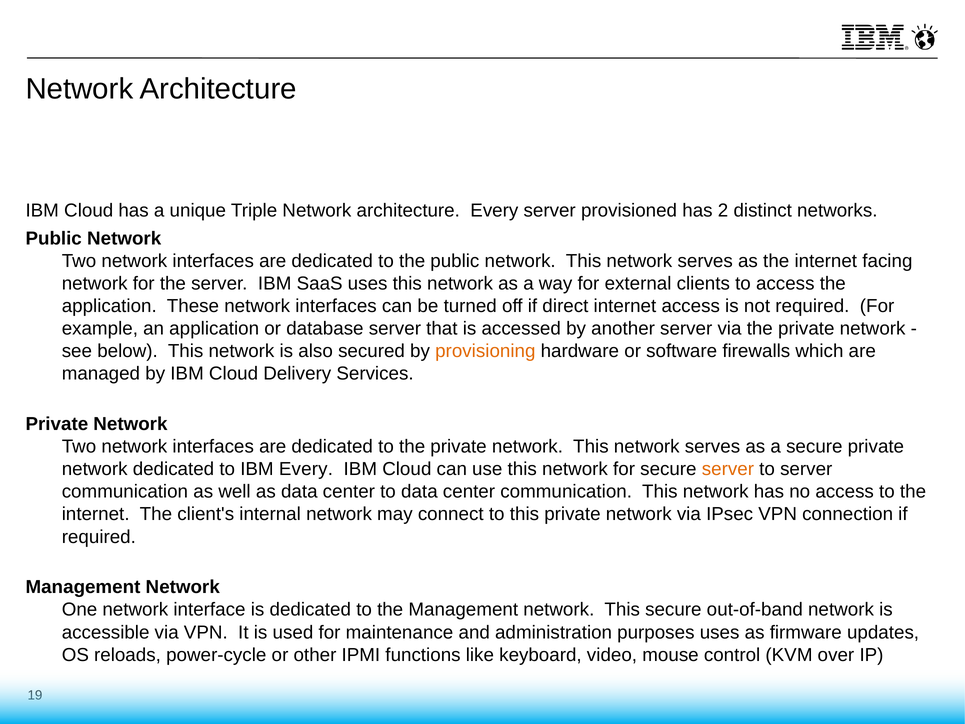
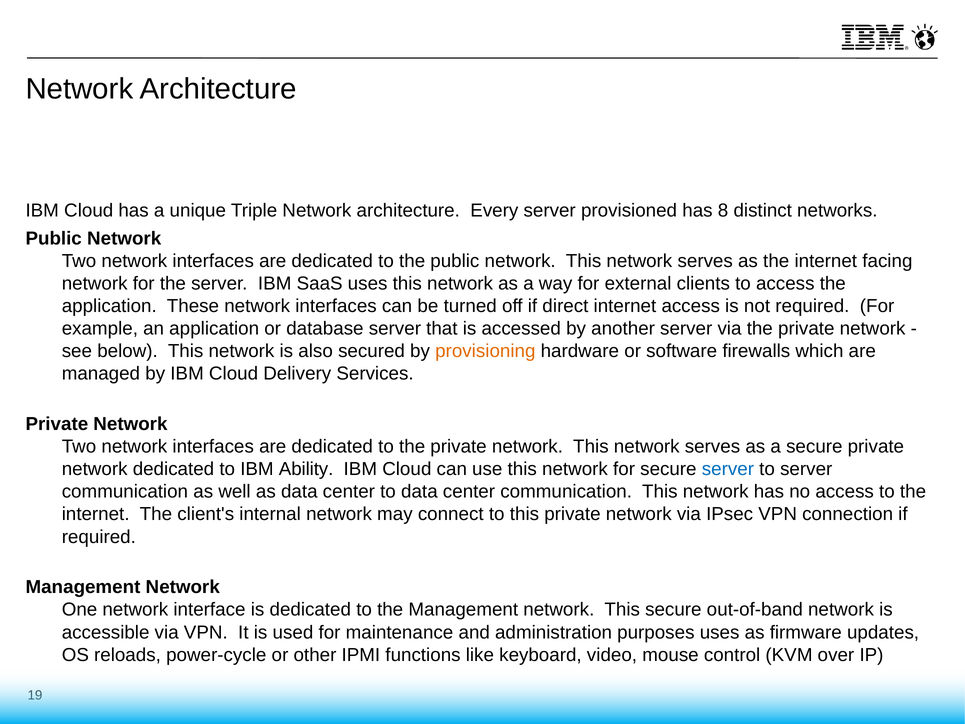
2: 2 -> 8 (723, 211)
IBM Every: Every -> Ability (306, 469)
server colour: orange -> blue (728, 469)
